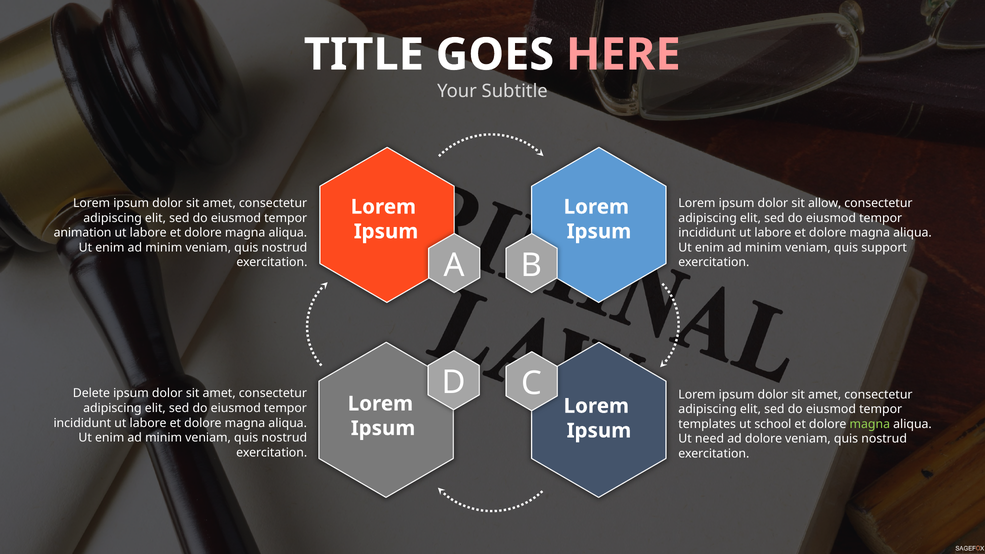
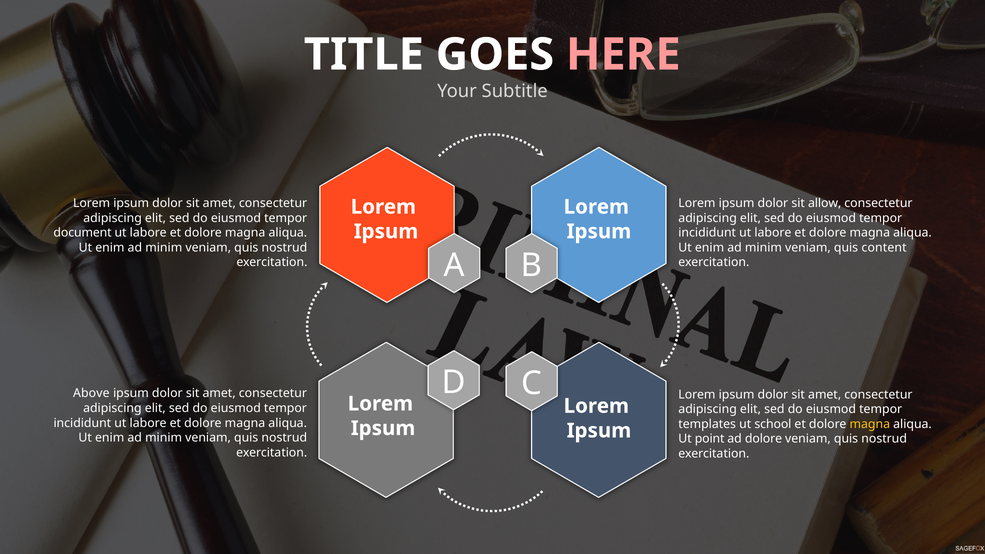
animation: animation -> document (83, 233)
support: support -> content (884, 248)
Delete: Delete -> Above (91, 393)
magna colour: light green -> yellow (870, 424)
need: need -> point (710, 439)
